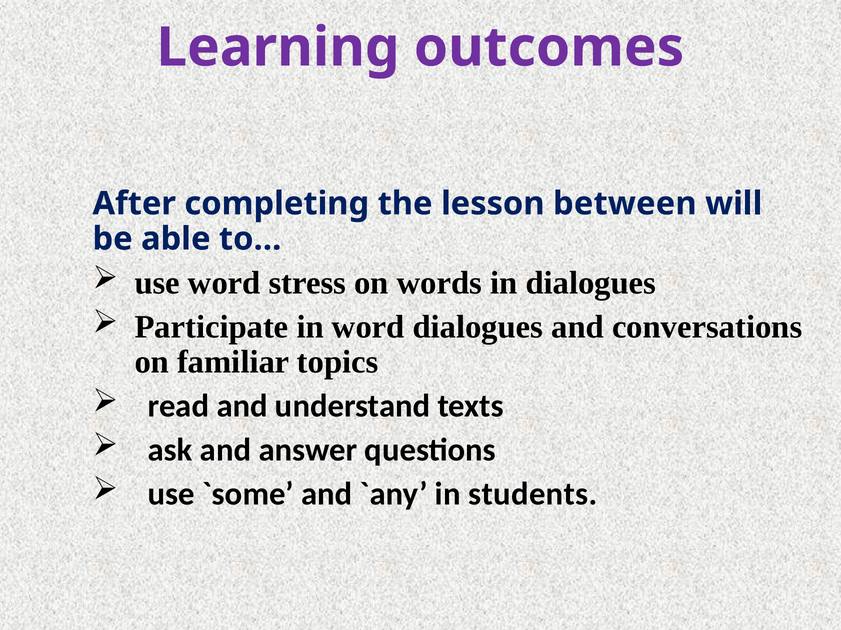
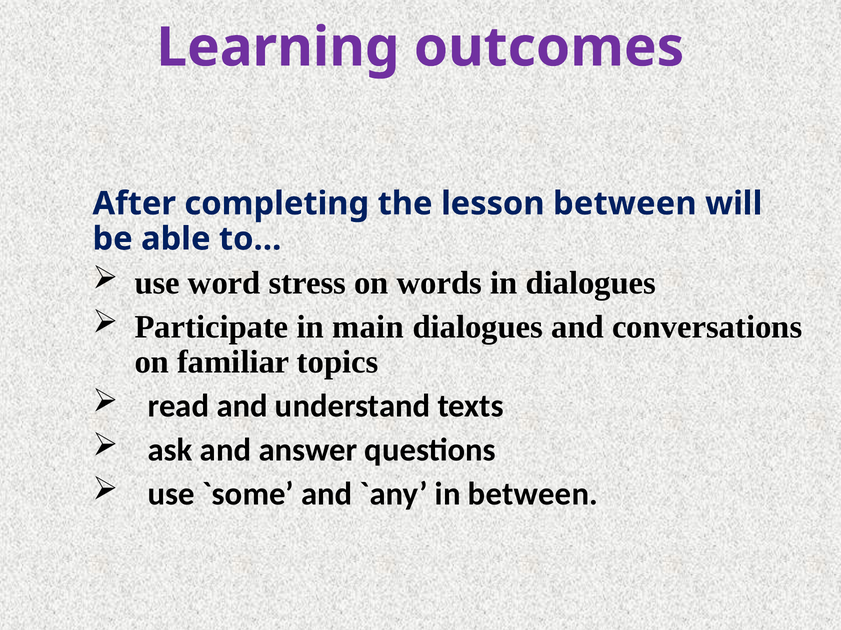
in word: word -> main (368, 327)
in students: students -> between (533, 495)
